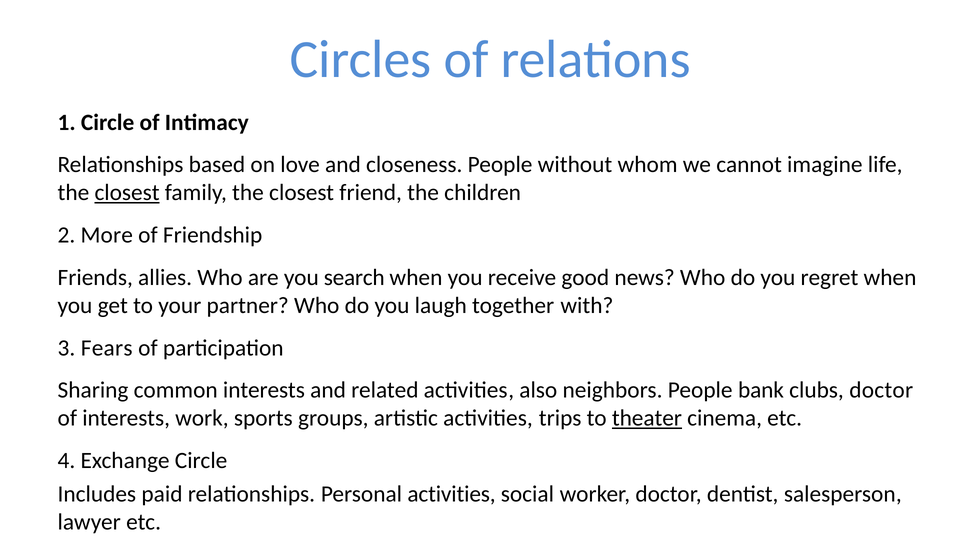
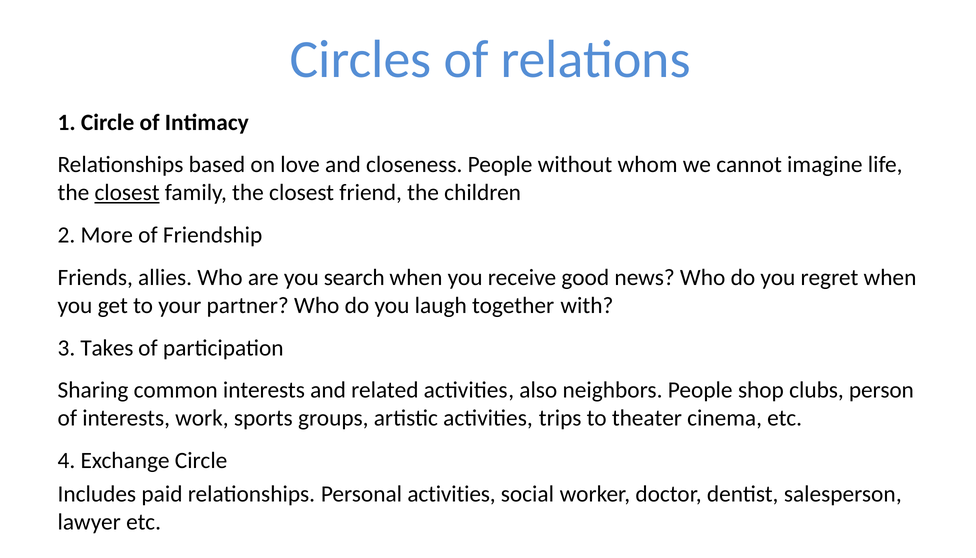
Fears: Fears -> Takes (107, 348)
bank: bank -> shop (761, 391)
clubs doctor: doctor -> person (881, 391)
theater underline: present -> none (647, 419)
